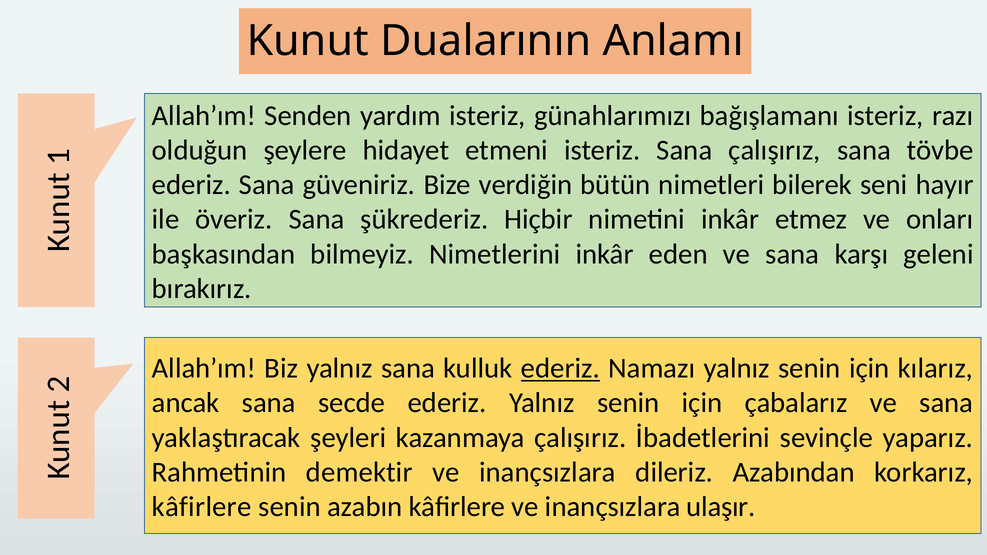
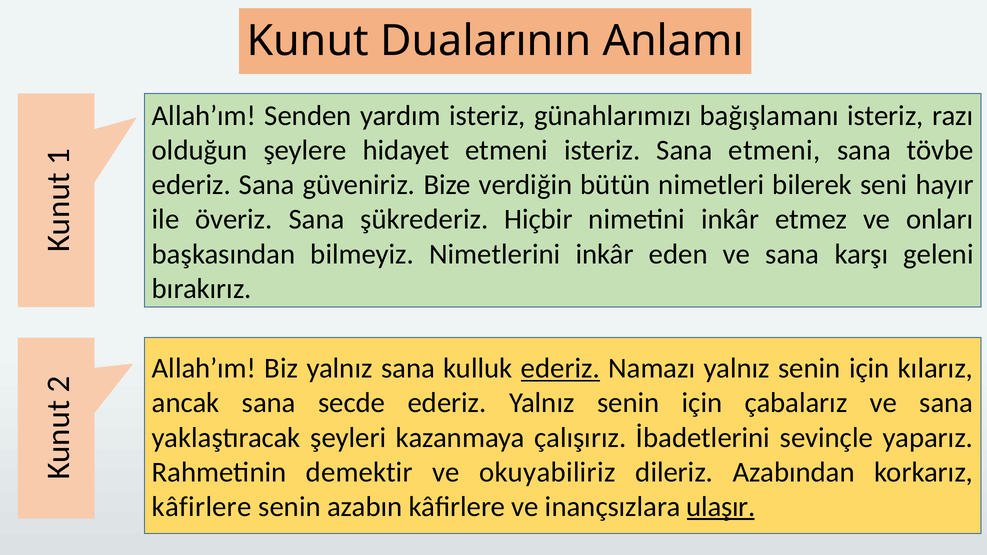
Sana çalışırız: çalışırız -> etmeni (774, 150)
inançsızlara: inançsızlara -> okuyabiliriz (547, 472)
ulaşır underline: none -> present (721, 507)
